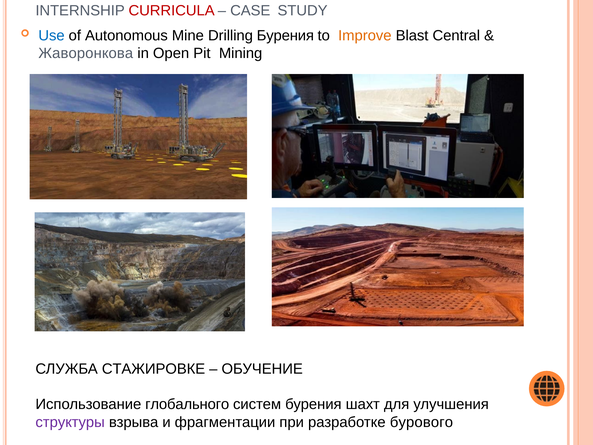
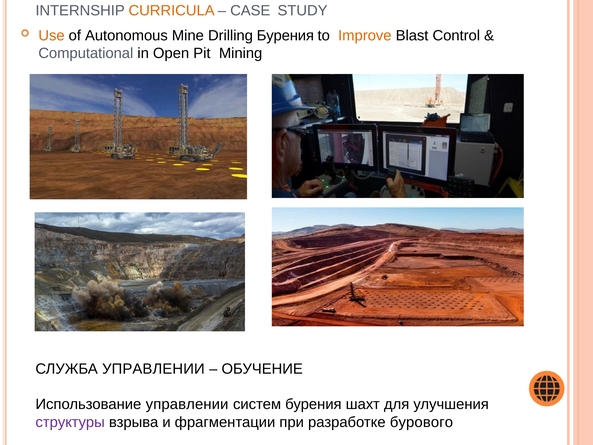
CURRICULA colour: red -> orange (172, 11)
Use colour: blue -> orange (51, 35)
Central: Central -> Control (456, 35)
Жаворонкова: Жаворонкова -> Computational (86, 53)
СЛУЖБА СТАЖИРОВКЕ: СТАЖИРОВКЕ -> УПРАВЛЕНИИ (153, 369)
Использование глобального: глобального -> управлении (187, 404)
